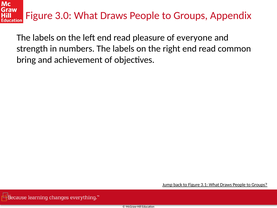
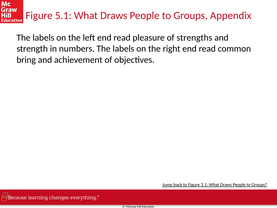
3.0: 3.0 -> 5.1 (63, 16)
everyone: everyone -> strengths (194, 38)
